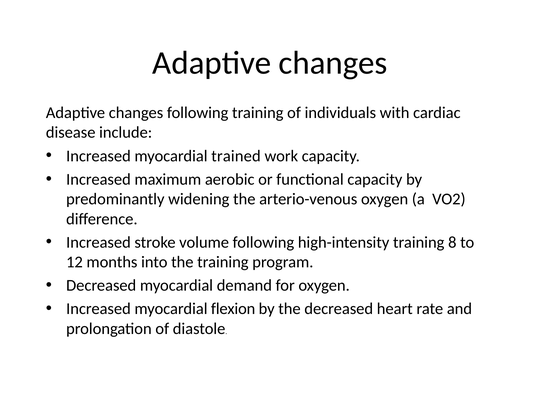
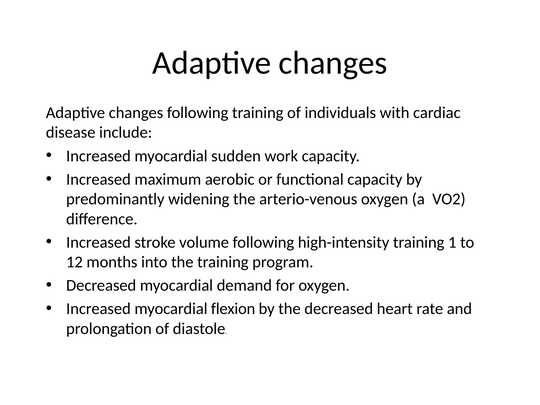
trained: trained -> sudden (236, 156)
8: 8 -> 1 (452, 242)
